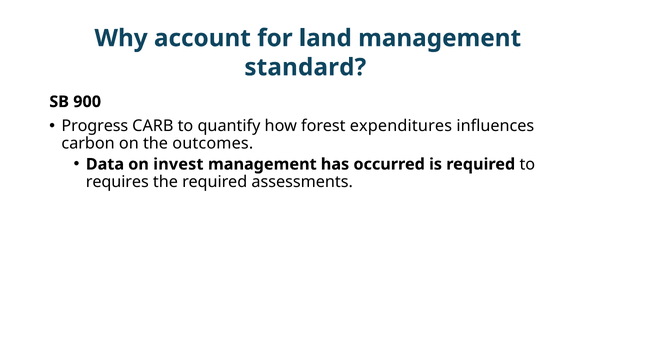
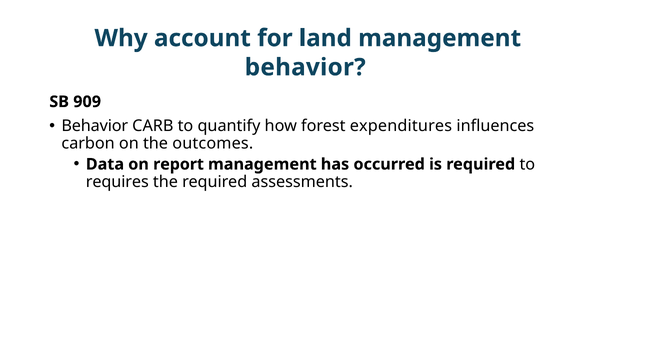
standard: standard -> behavior (305, 67)
900: 900 -> 909 (87, 102)
Progress: Progress -> Behavior (95, 126)
invest: invest -> report (178, 164)
